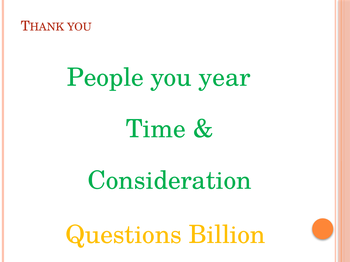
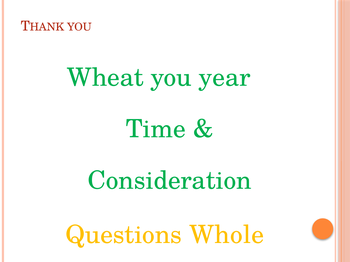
People: People -> Wheat (105, 78)
Billion: Billion -> Whole (227, 235)
